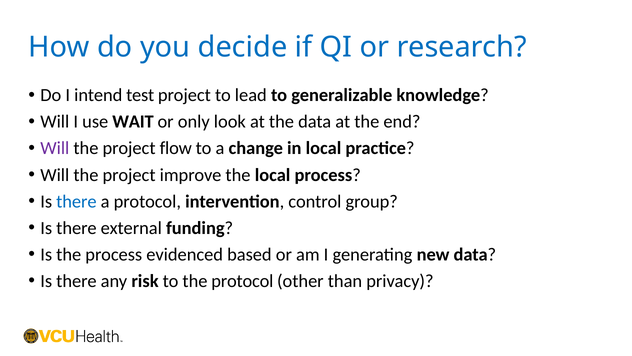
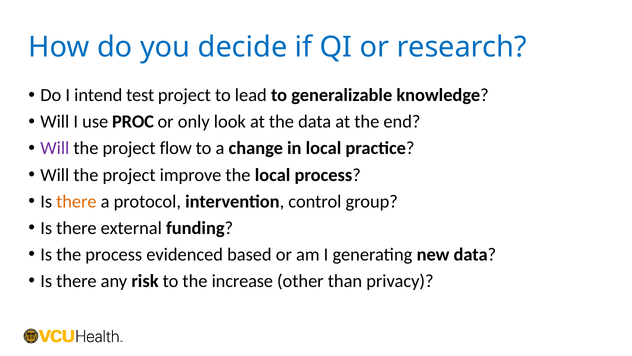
WAIT: WAIT -> PROC (133, 122)
there colour: blue -> orange (76, 201)
the protocol: protocol -> increase (242, 281)
